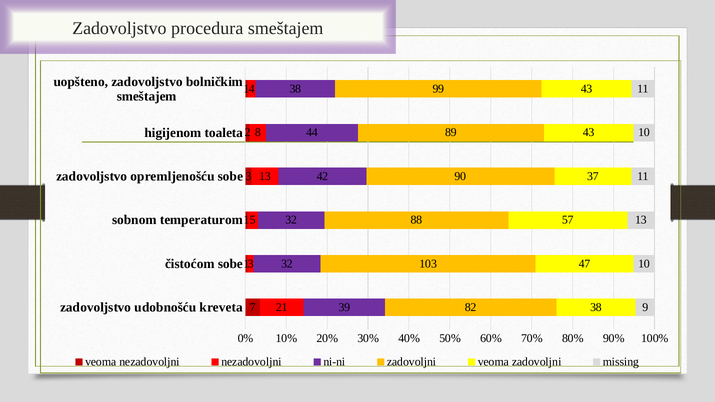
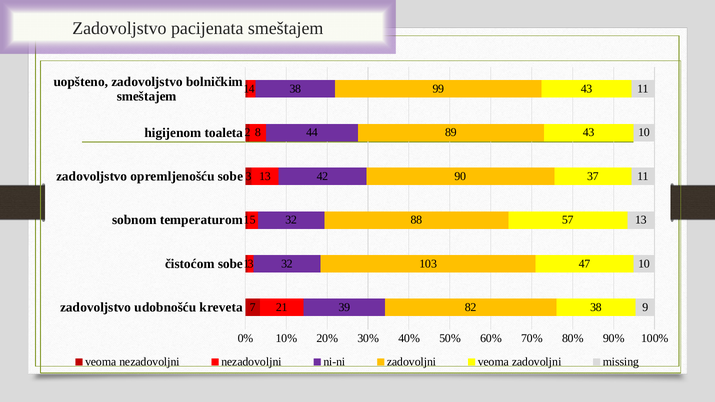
procedura: procedura -> pacijenata (207, 28)
